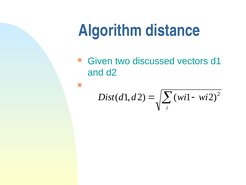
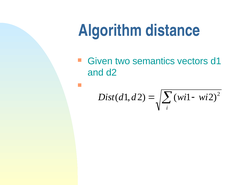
discussed: discussed -> semantics (154, 61)
